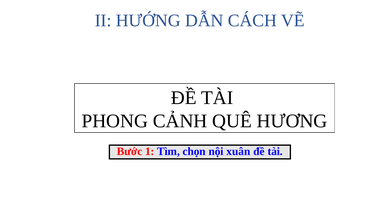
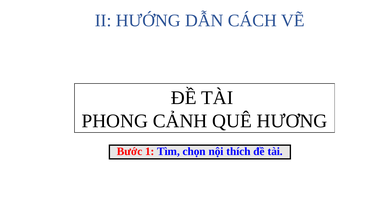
xuân: xuân -> thích (239, 152)
